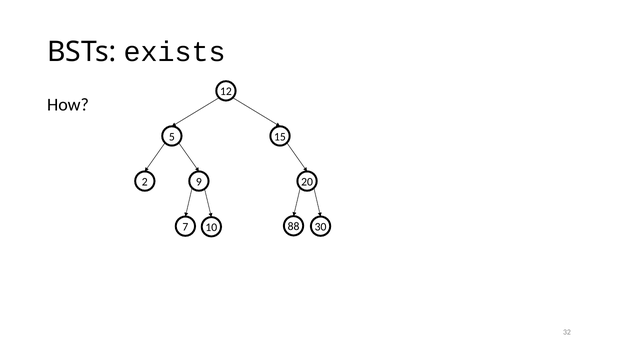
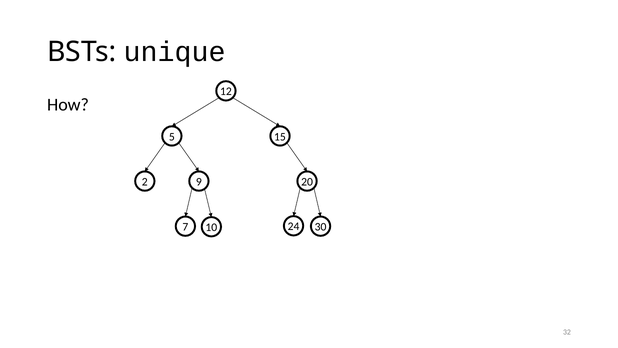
exists: exists -> unique (175, 52)
88: 88 -> 24 (294, 226)
